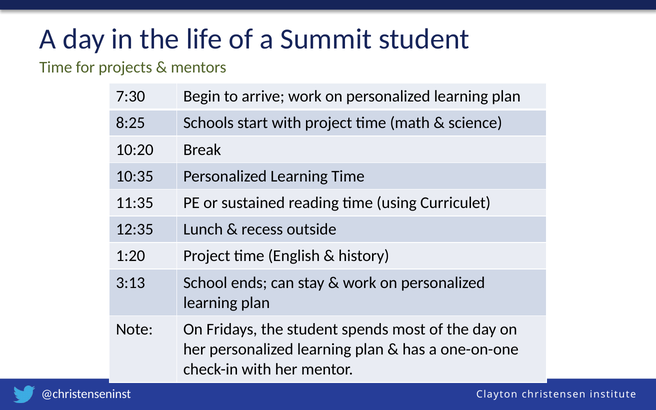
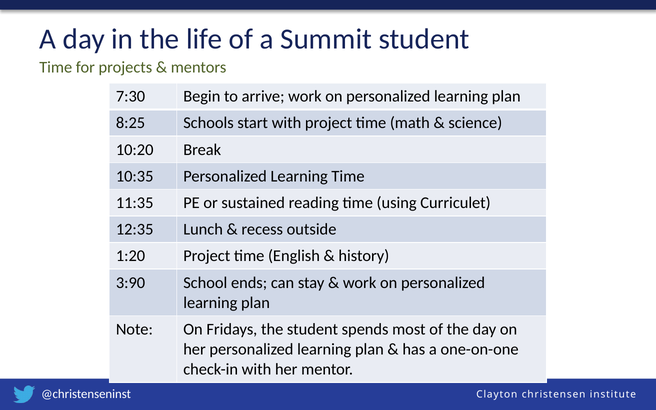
3:13: 3:13 -> 3:90 (131, 283)
